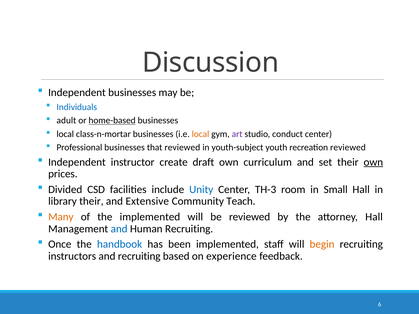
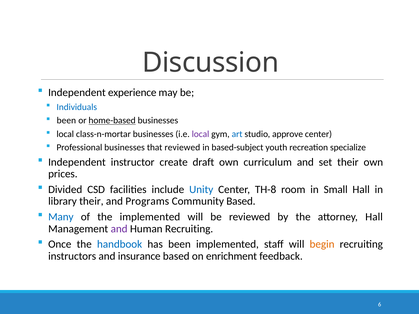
Independent businesses: businesses -> experience (132, 93)
adult: adult -> been (66, 121)
local colour: orange -> purple (201, 134)
art colour: purple -> blue (237, 134)
conduct: conduct -> approve (288, 134)
youth-subject: youth-subject -> based-subject (237, 148)
recreation reviewed: reviewed -> specialize (348, 148)
own underline: present -> none (373, 162)
TH-3: TH-3 -> TH-8 (266, 190)
Extensive: Extensive -> Programs (147, 202)
Community Teach: Teach -> Based (241, 202)
Many colour: orange -> blue (61, 217)
and colour: blue -> purple (119, 229)
and recruiting: recruiting -> insurance (139, 256)
experience: experience -> enrichment (232, 256)
